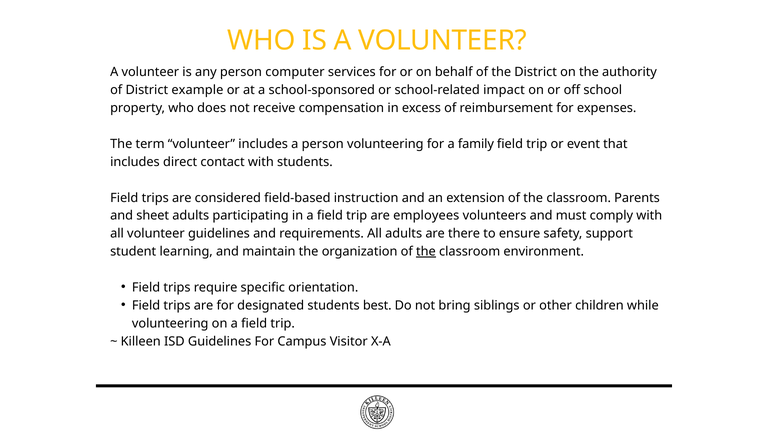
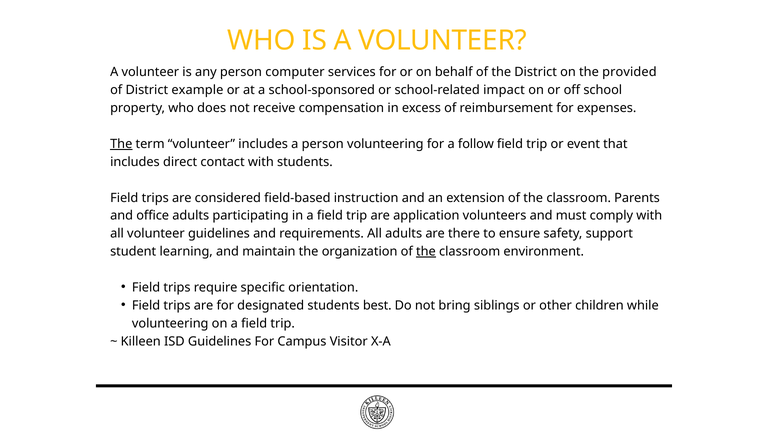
authority: authority -> provided (629, 72)
The underline: none -> present (121, 144)
family: family -> follow (476, 144)
sheet: sheet -> office (153, 216)
employees: employees -> application (426, 216)
